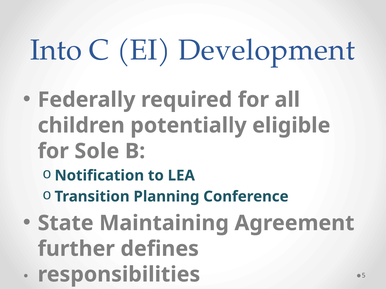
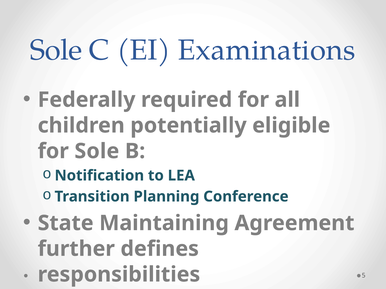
Into: Into -> Sole (56, 50)
Development: Development -> Examinations (267, 50)
